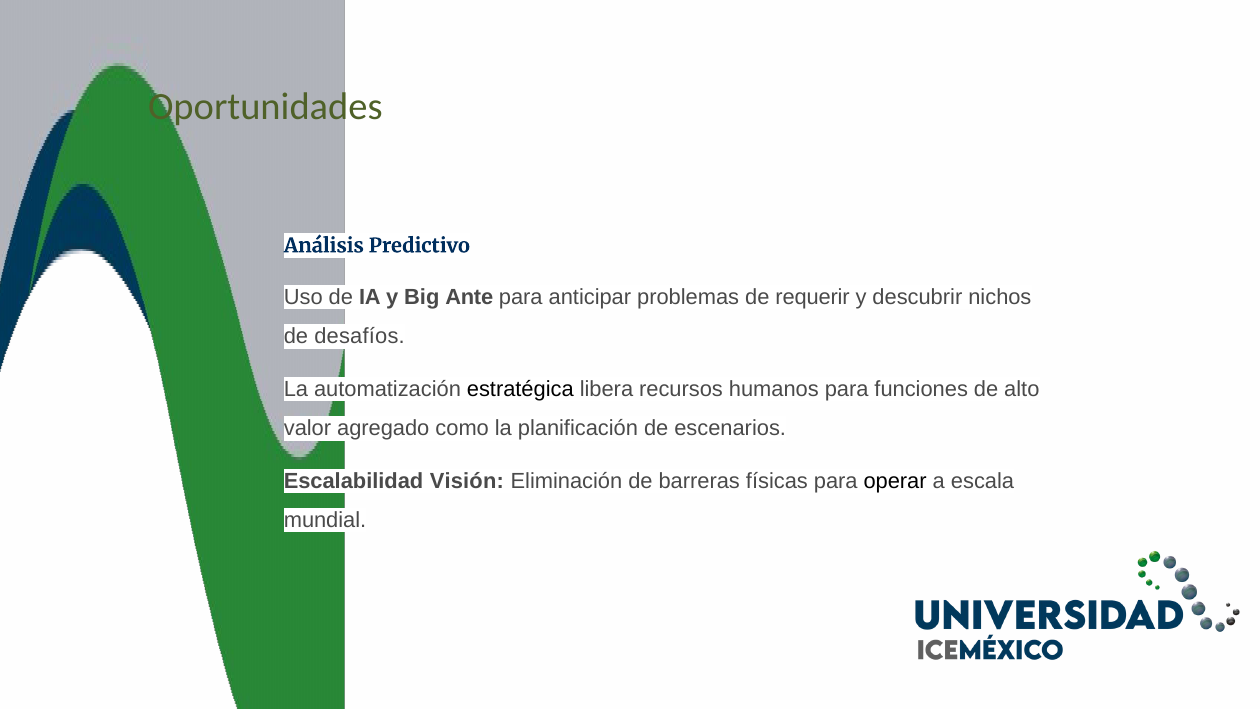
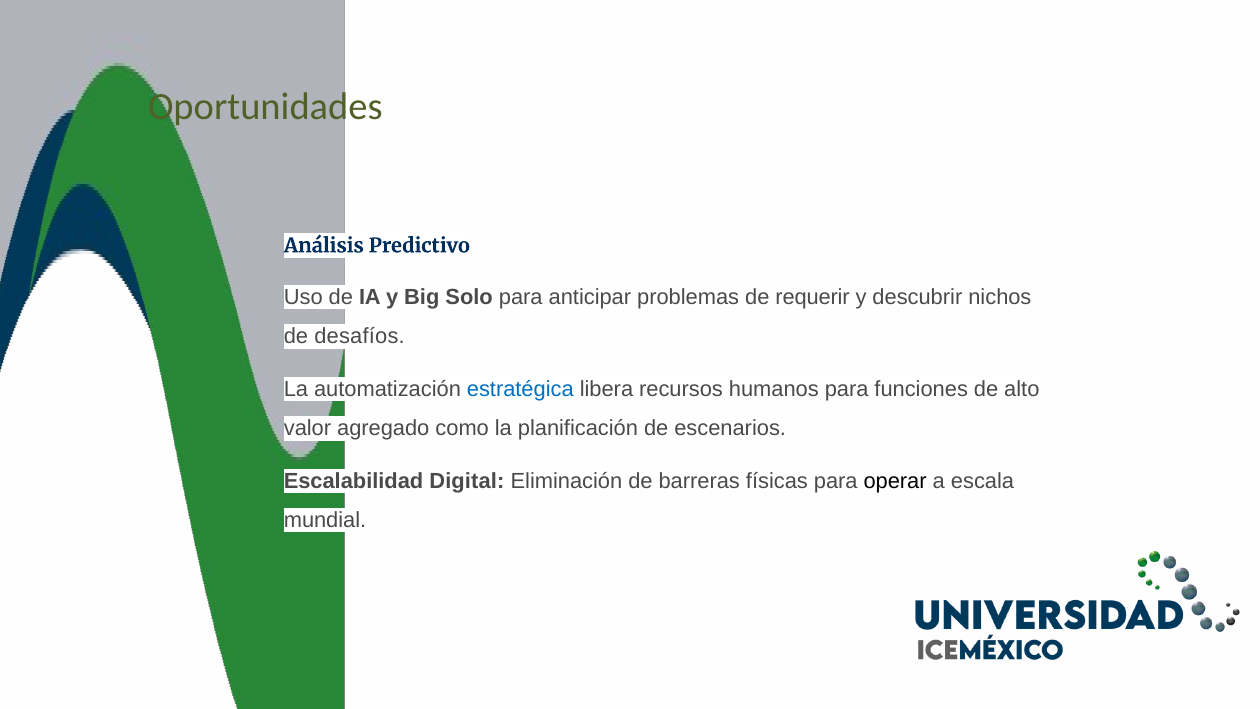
Ante: Ante -> Solo (469, 297)
estratégica colour: black -> blue (520, 389)
Visión: Visión -> Digital (467, 481)
